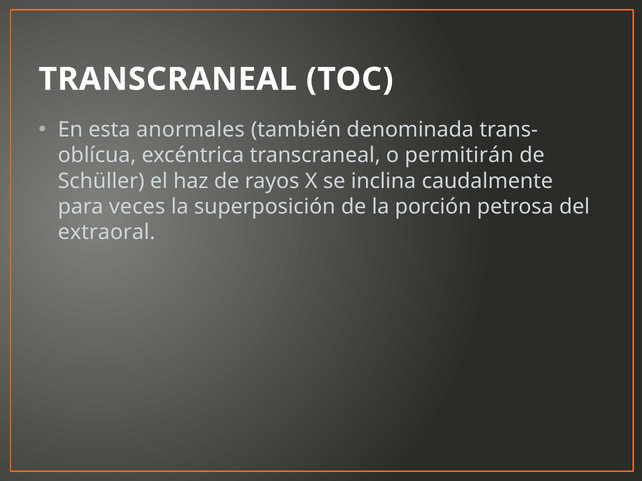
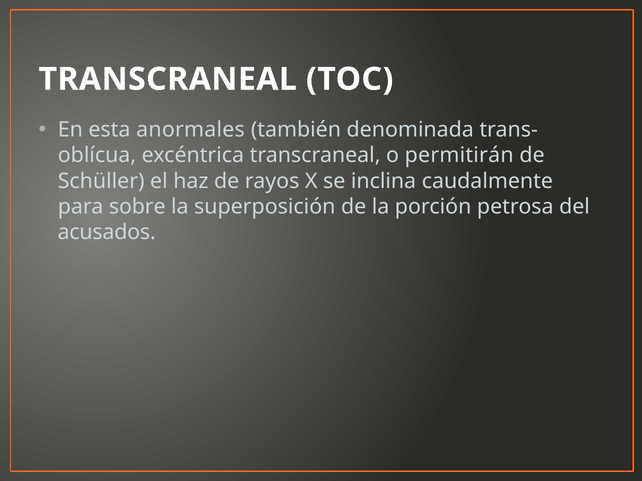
veces: veces -> sobre (137, 207)
extraoral: extraoral -> acusados (107, 233)
